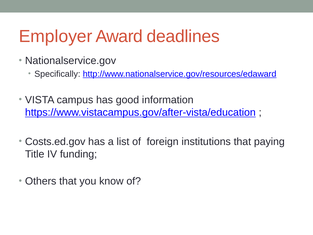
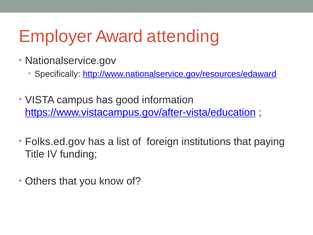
deadlines: deadlines -> attending (183, 36)
Costs.ed.gov: Costs.ed.gov -> Folks.ed.gov (55, 141)
